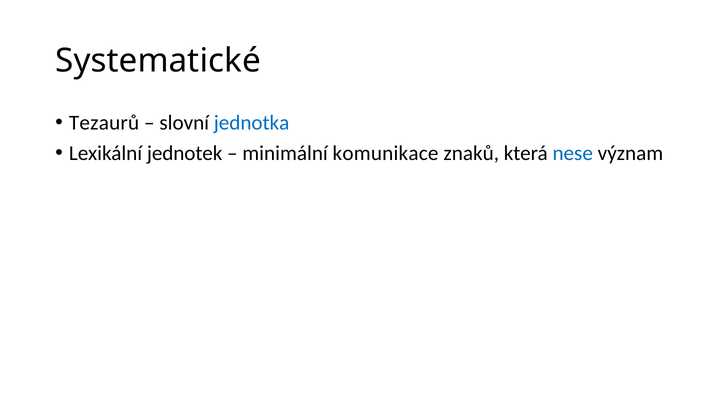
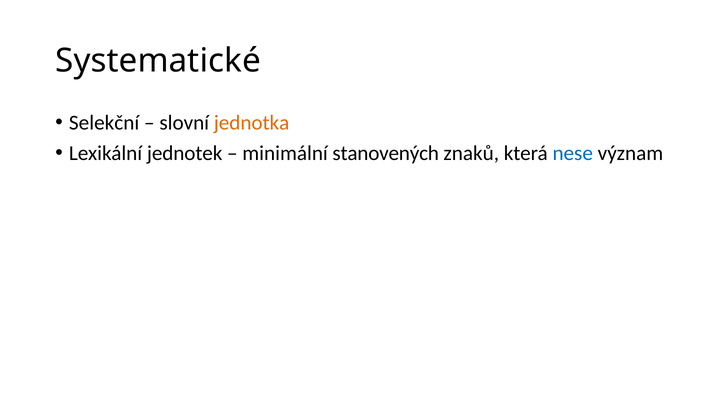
Tezaurů: Tezaurů -> Selekční (104, 123)
jednotka colour: blue -> orange (252, 123)
komunikace: komunikace -> stanovených (386, 153)
